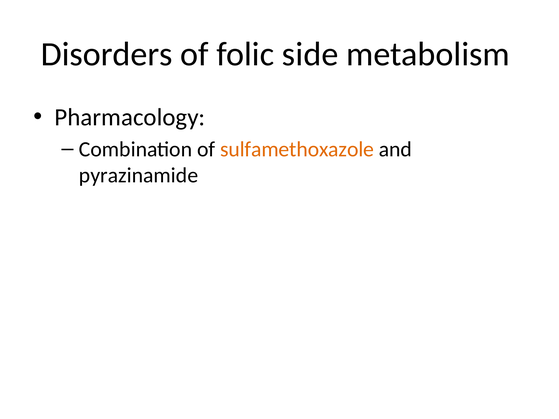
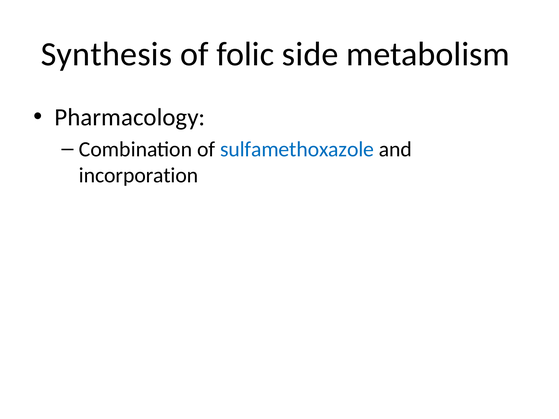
Disorders: Disorders -> Synthesis (107, 54)
sulfamethoxazole colour: orange -> blue (297, 149)
pyrazinamide: pyrazinamide -> incorporation (139, 175)
